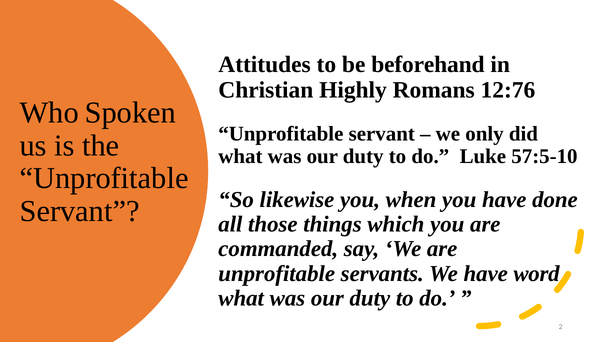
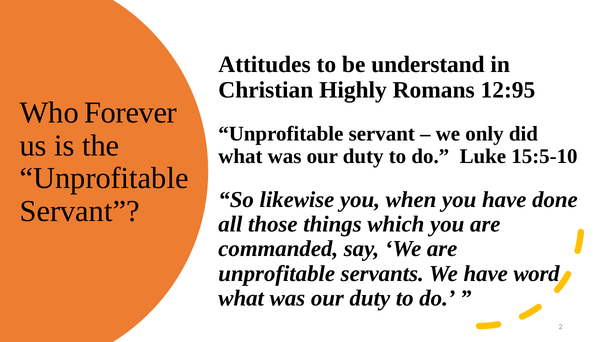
beforehand: beforehand -> understand (428, 65)
12:76: 12:76 -> 12:95 (508, 90)
Spoken: Spoken -> Forever (131, 113)
57:5-10: 57:5-10 -> 15:5-10 (544, 157)
